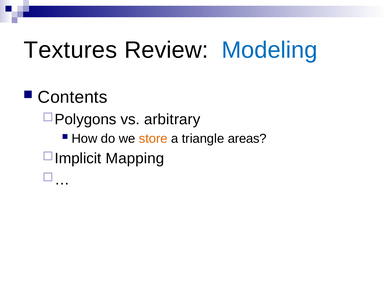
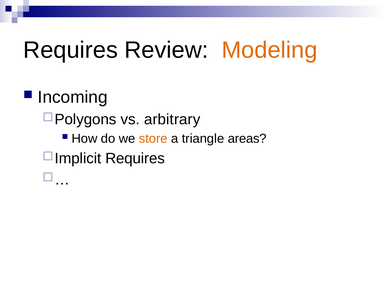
Textures: Textures -> Requires (71, 50)
Modeling colour: blue -> orange (269, 50)
Contents: Contents -> Incoming (73, 97)
Mapping: Mapping -> Requires (135, 159)
